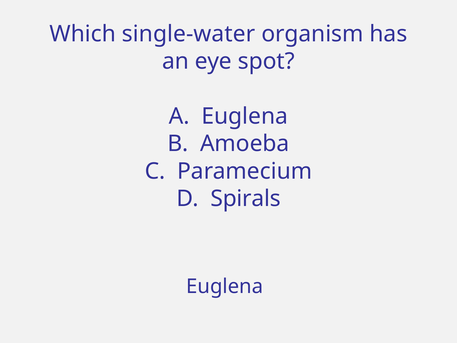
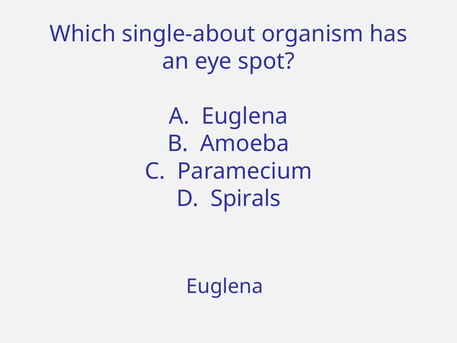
single-water: single-water -> single-about (189, 34)
